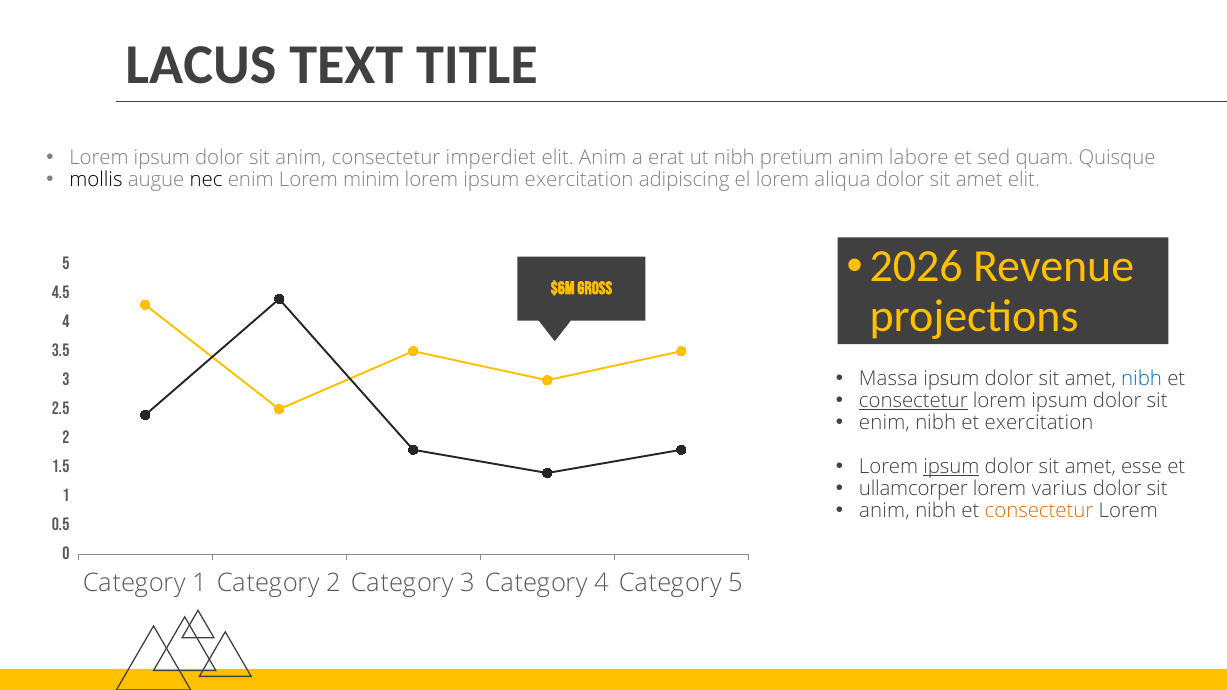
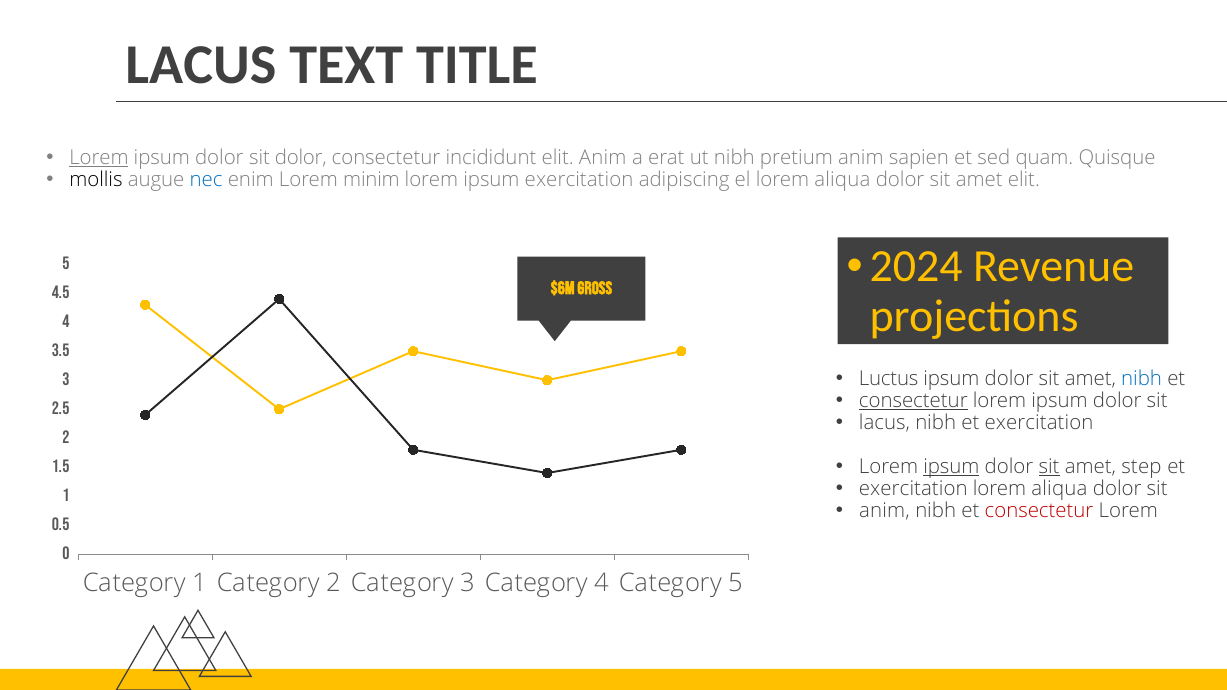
Lorem underline: none -> present (99, 157)
sit anim: anim -> dolor (301, 157)
imperdiet: imperdiet -> incididunt (491, 157)
labore: labore -> sapien (919, 157)
nec colour: black -> blue (206, 180)
2026: 2026 -> 2024 (916, 267)
Massa: Massa -> Luctus (889, 379)
enim: enim -> lacus (884, 423)
sit underline: none -> present (1049, 467)
esse: esse -> step (1141, 467)
ullamcorper: ullamcorper -> exercitation (913, 489)
varius: varius -> aliqua (1059, 489)
consectetur colour: orange -> red (1039, 511)
